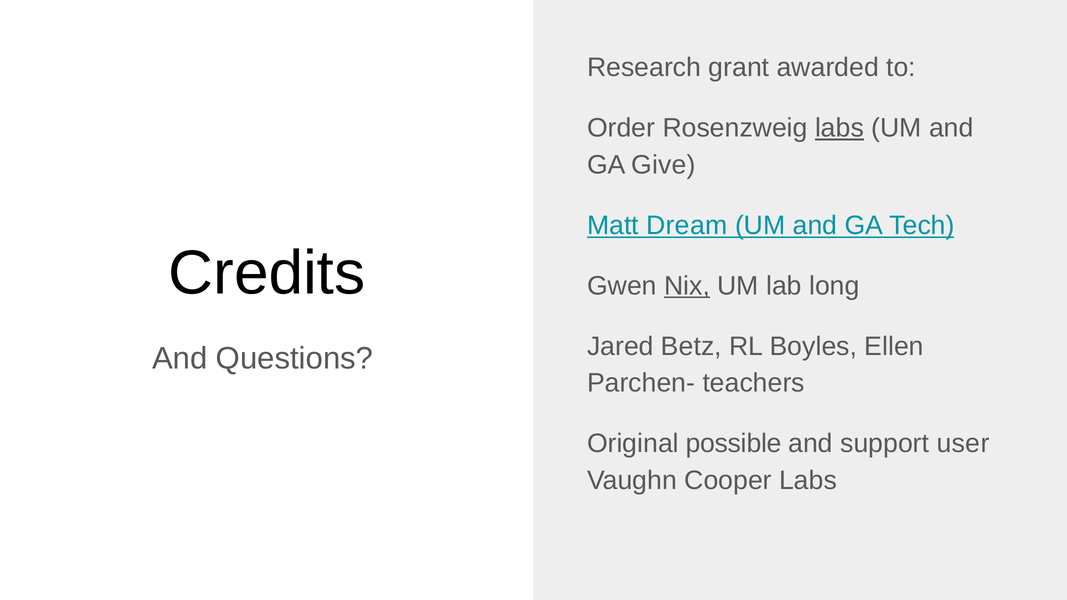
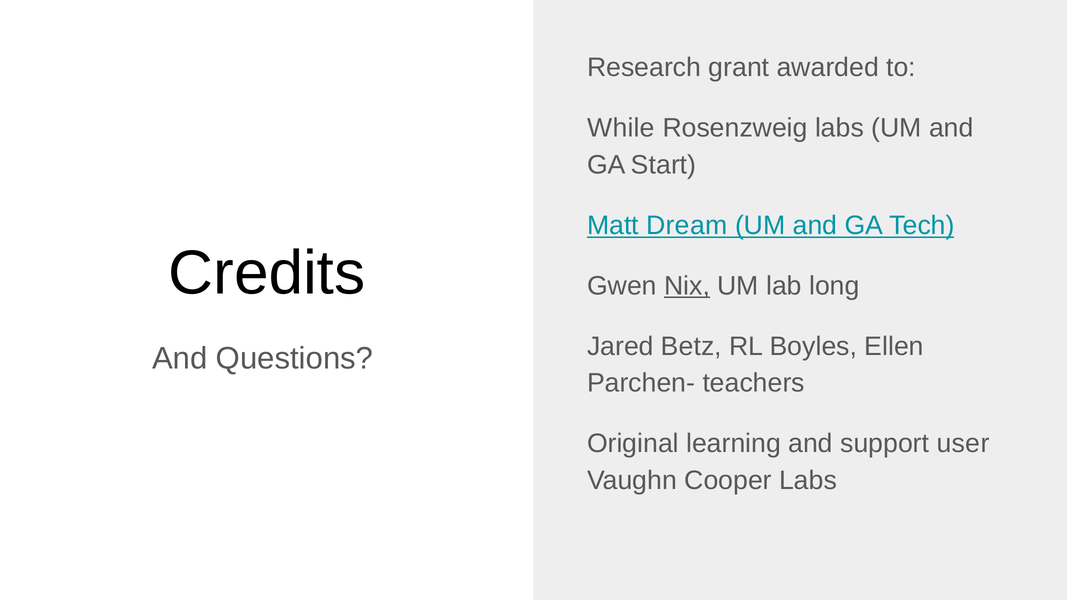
Order: Order -> While (621, 128)
labs underline: present -> none (840, 128)
Give: Give -> Start (664, 165)
possible: possible -> learning (734, 444)
